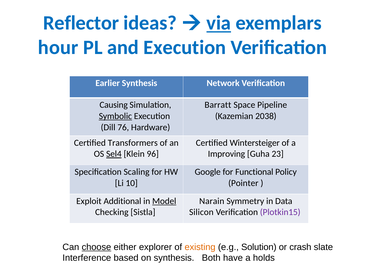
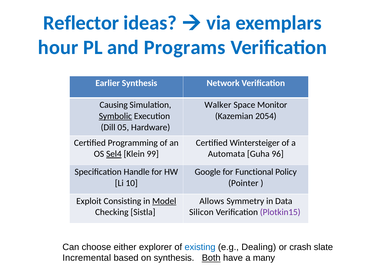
via underline: present -> none (219, 23)
and Execution: Execution -> Programs (185, 47)
Barratt: Barratt -> Walker (218, 105)
Pipeline: Pipeline -> Monitor (272, 105)
2038: 2038 -> 2054 (266, 116)
76: 76 -> 05 (123, 127)
Transformers: Transformers -> Programming (133, 143)
96: 96 -> 99 (153, 154)
Improving: Improving -> Automata (226, 154)
23: 23 -> 96 (278, 154)
Scaling: Scaling -> Handle (137, 172)
Additional: Additional -> Consisting (122, 201)
Narain: Narain -> Allows (212, 201)
choose underline: present -> none (96, 247)
existing colour: orange -> blue (200, 247)
Solution: Solution -> Dealing (259, 247)
Interference: Interference -> Incremental (87, 258)
Both underline: none -> present (211, 258)
holds: holds -> many (264, 258)
